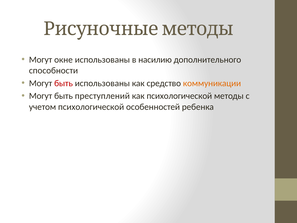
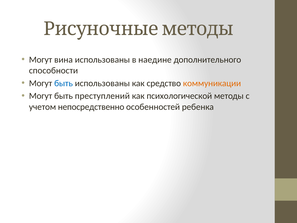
окне: окне -> вина (63, 60)
насилию: насилию -> наедине (155, 60)
быть colour: red -> blue (64, 83)
учетом психологической: психологической -> непосредственно (91, 107)
